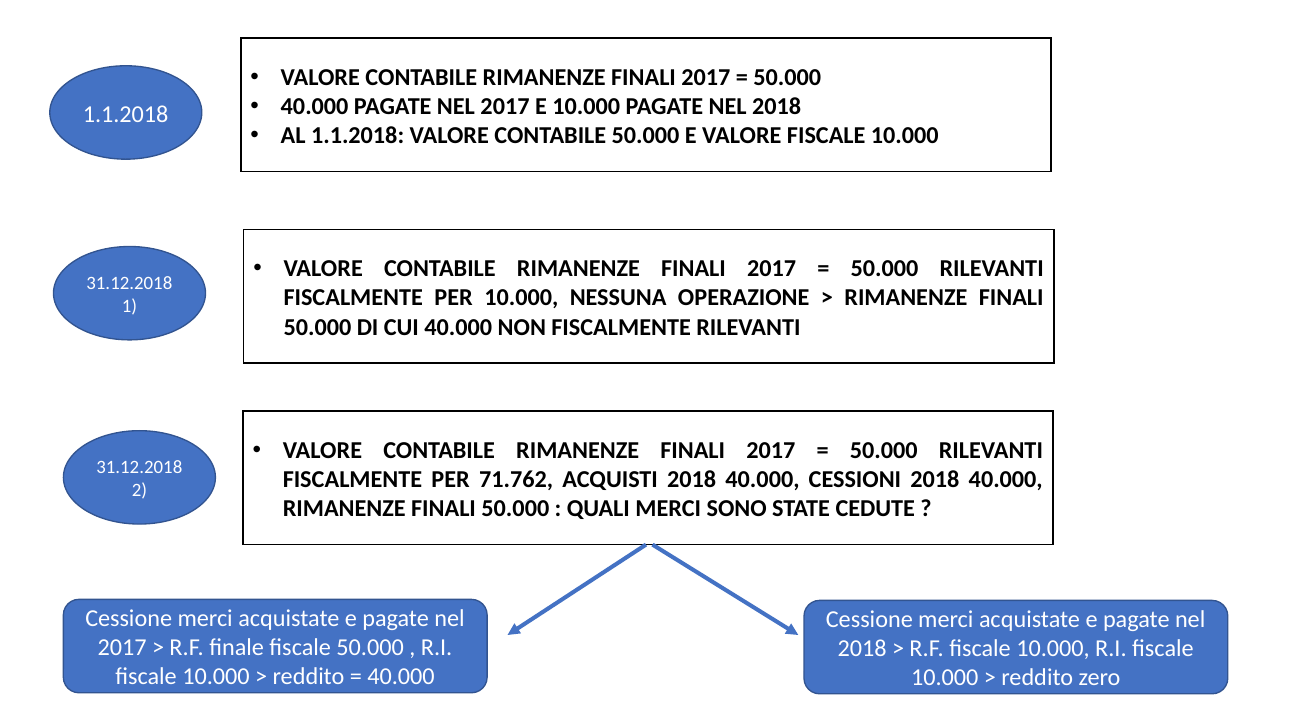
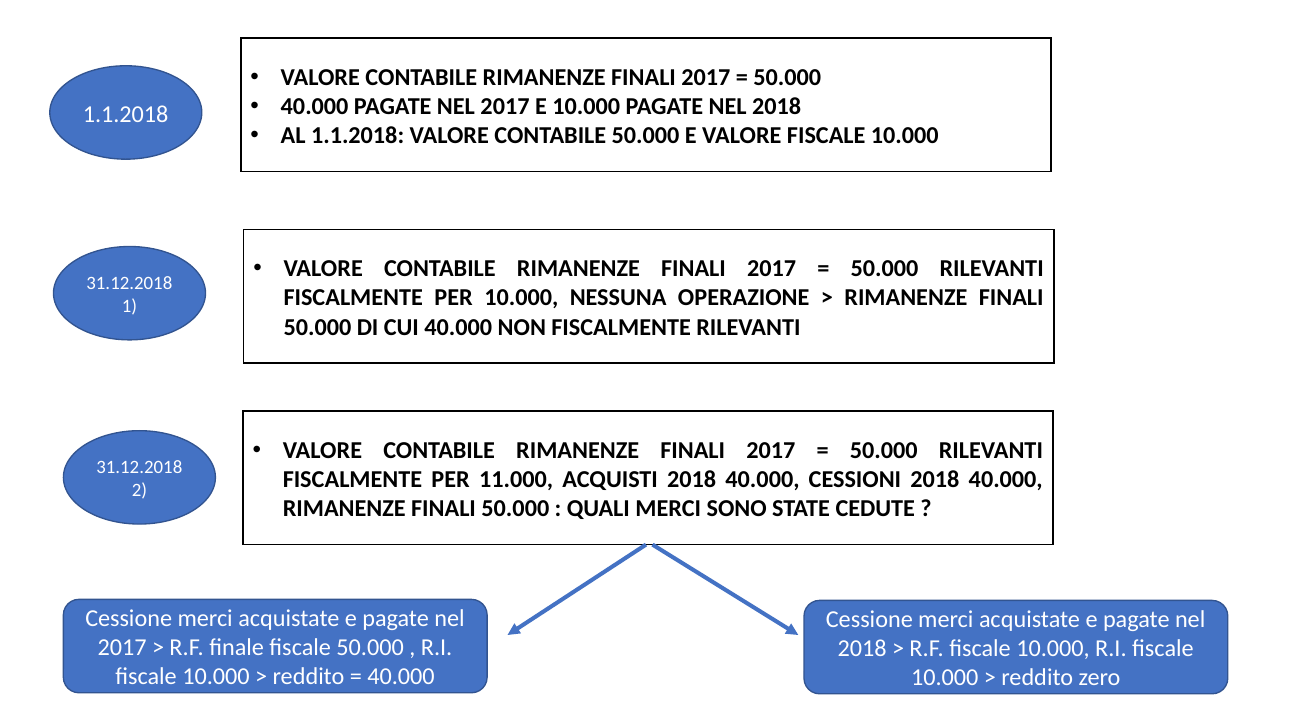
71.762: 71.762 -> 11.000 (516, 479)
